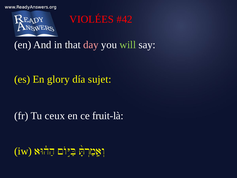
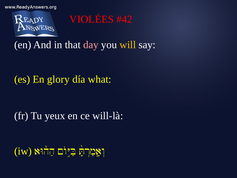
will colour: light green -> yellow (128, 45)
sujet: sujet -> what (100, 79)
ceux: ceux -> yeux (55, 116)
fruit-là: fruit-là -> will-là (108, 116)
